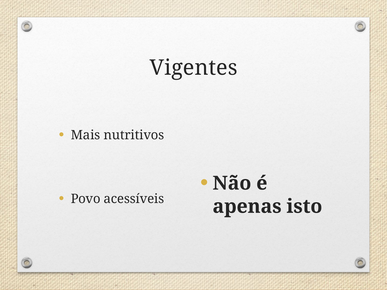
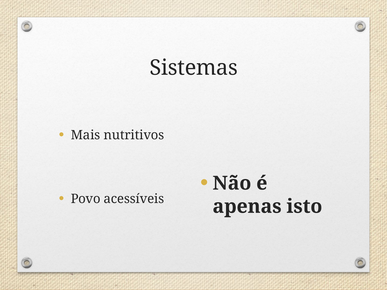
Vigentes: Vigentes -> Sistemas (194, 68)
